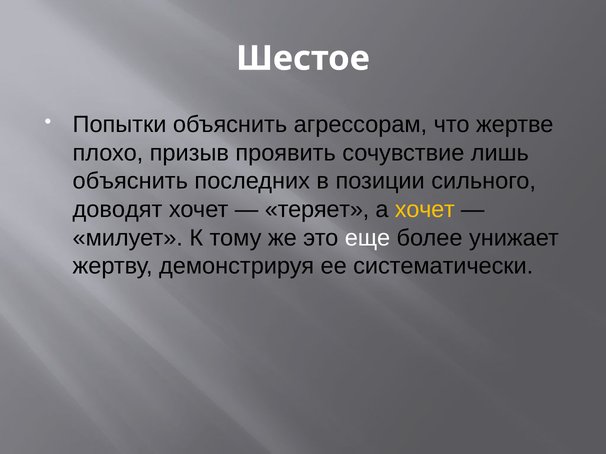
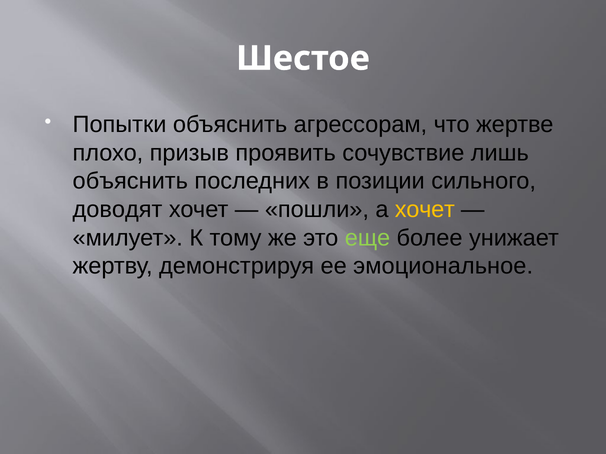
теряет: теряет -> пошли (317, 210)
еще colour: white -> light green (368, 238)
систематически: систематически -> эмоциональное (443, 266)
